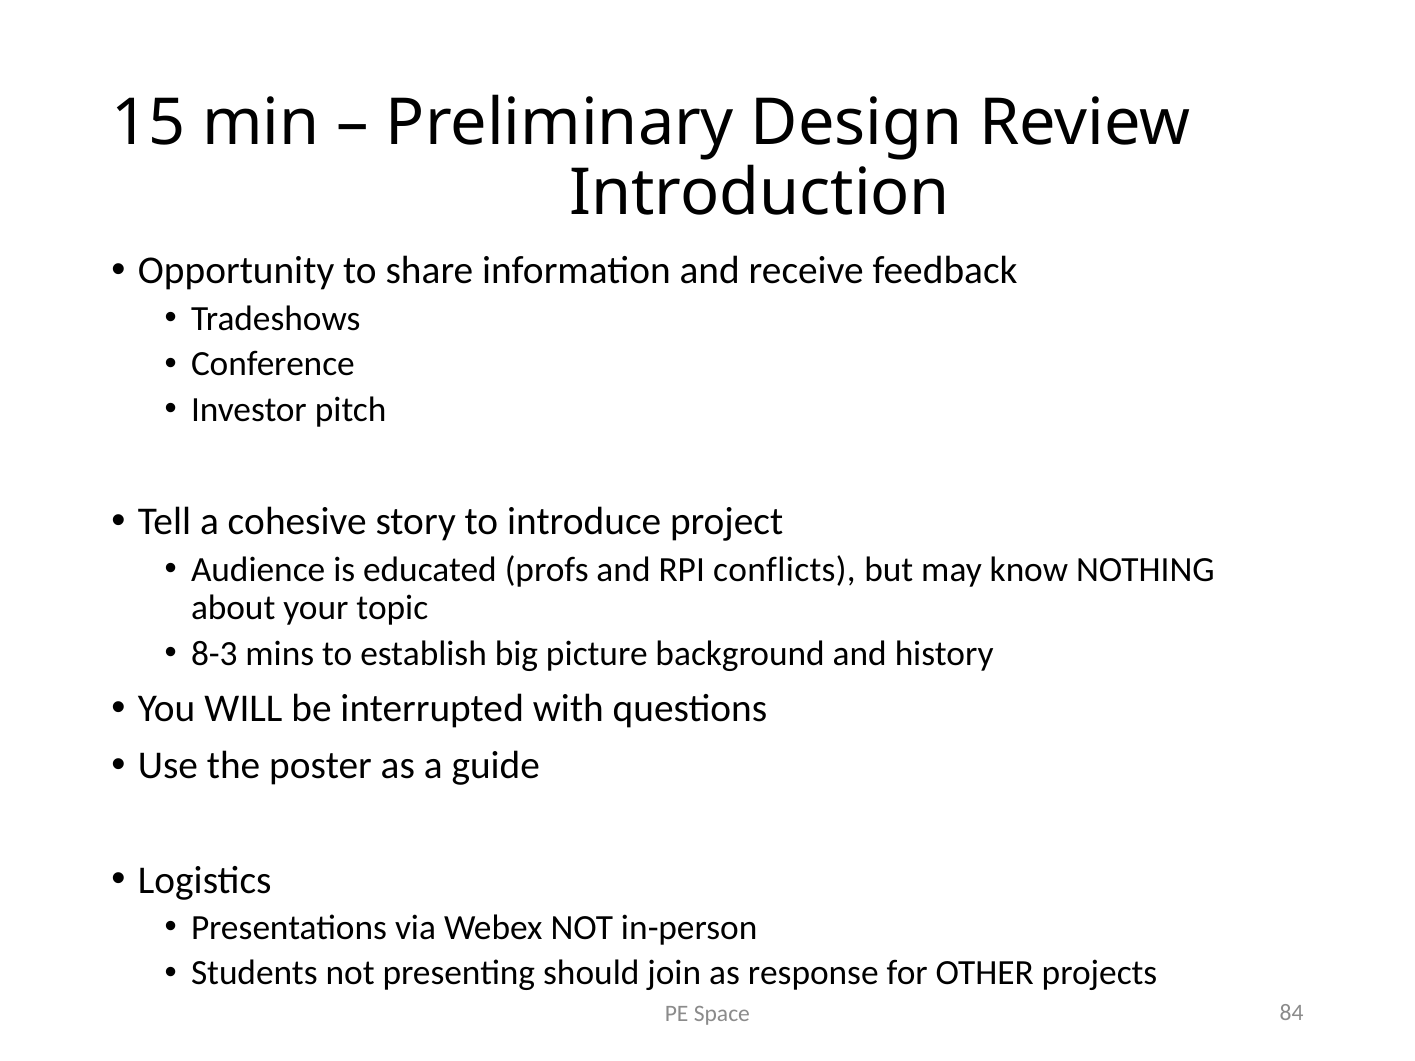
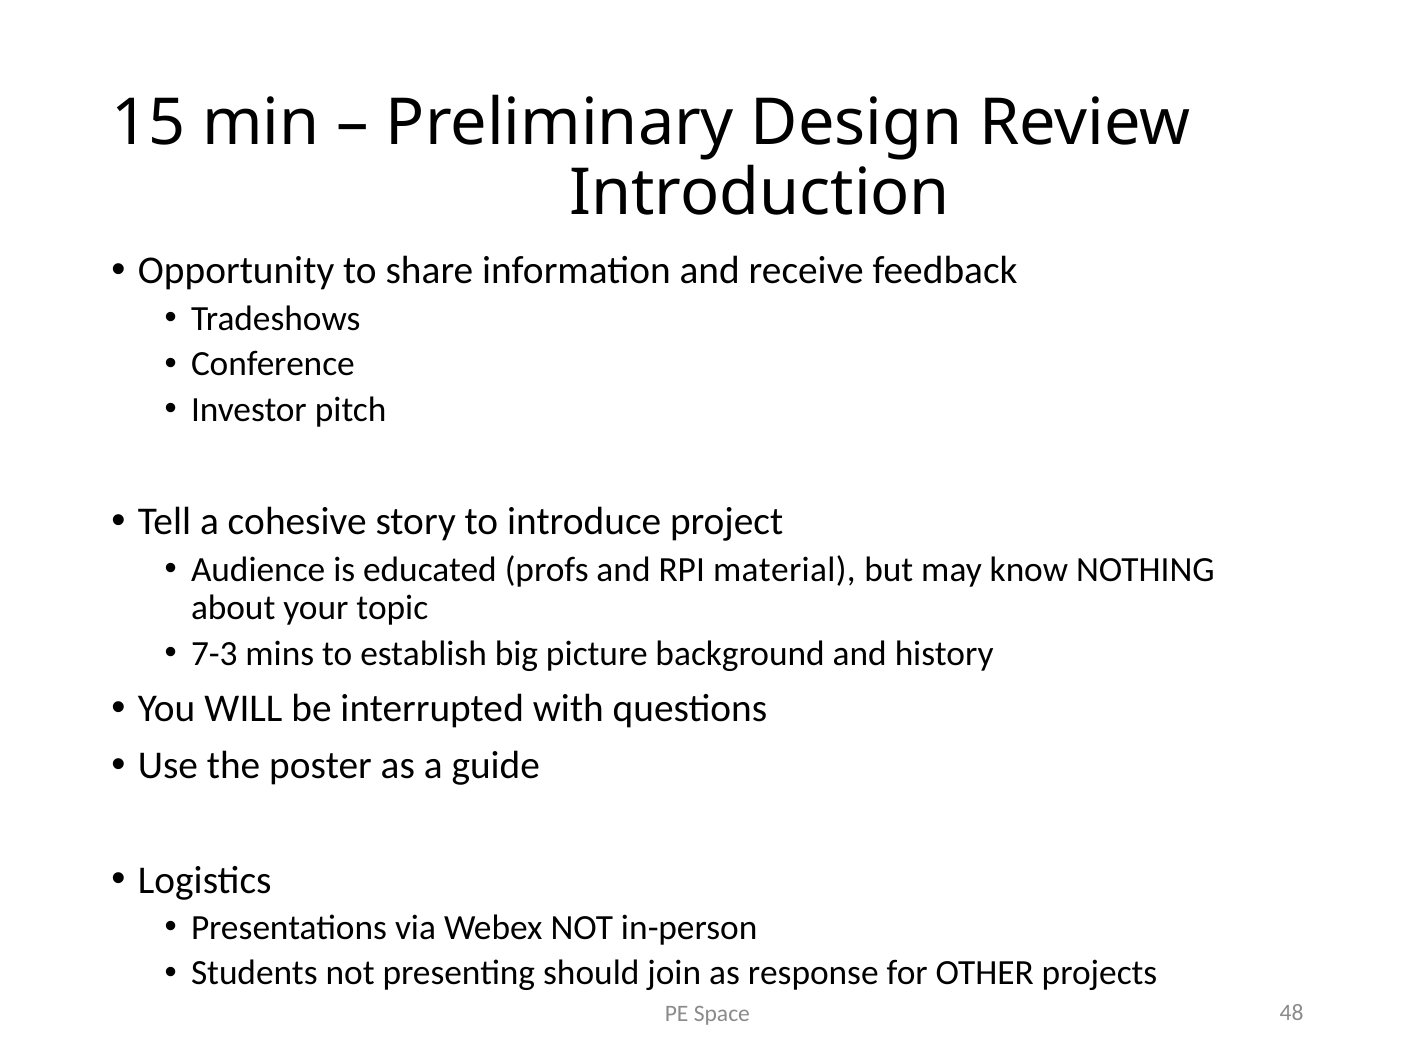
conflicts: conflicts -> material (784, 570)
8-3: 8-3 -> 7-3 (214, 654)
84: 84 -> 48 (1292, 1013)
